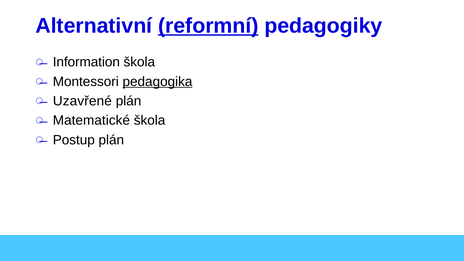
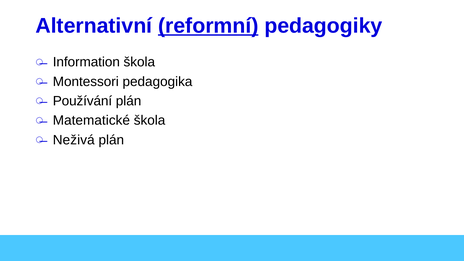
pedagogika underline: present -> none (157, 82)
Uzavřené: Uzavřené -> Používání (82, 101)
Postup: Postup -> Neživá (74, 140)
